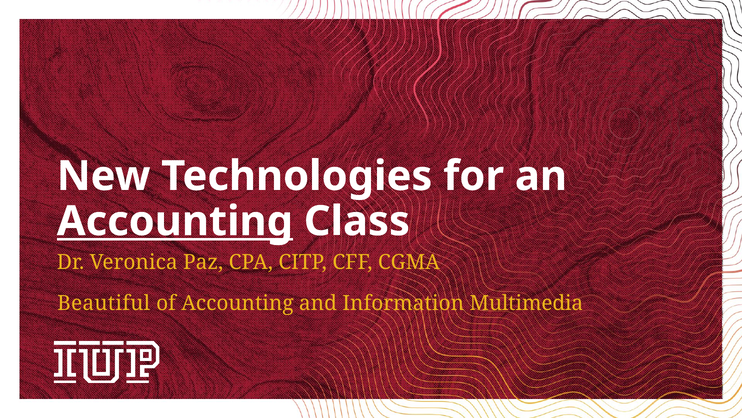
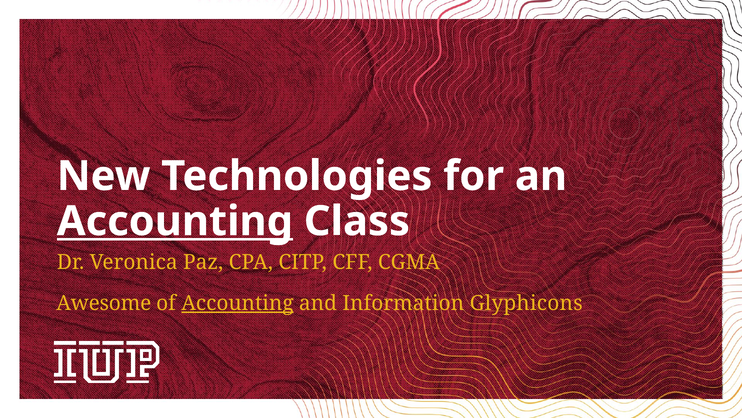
Beautiful: Beautiful -> Awesome (104, 303)
Accounting underline: none -> present (237, 303)
Multimedia: Multimedia -> Glyphicons (526, 303)
